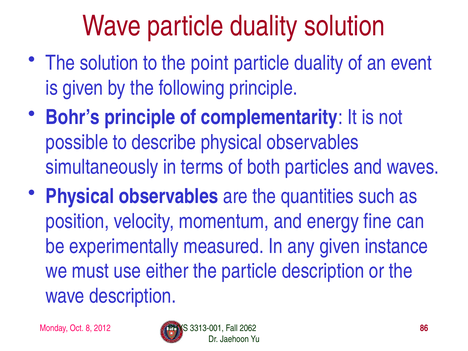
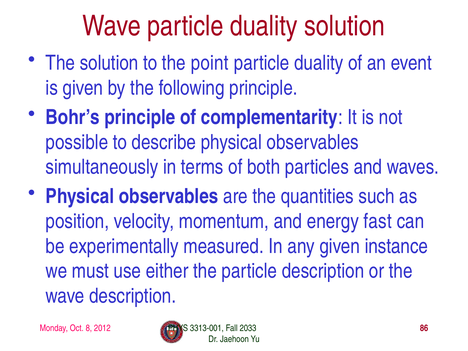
fine: fine -> fast (378, 221)
2062: 2062 -> 2033 (248, 328)
